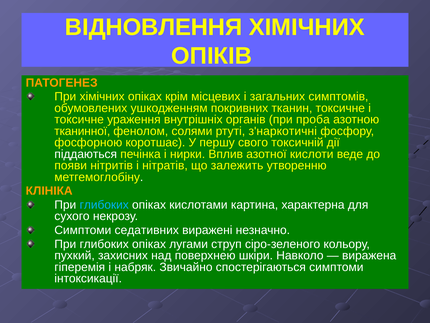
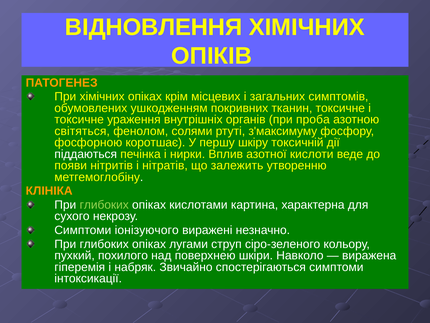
тканинної: тканинної -> світяться (82, 131)
з'наркотичні: з'наркотичні -> з'максимуму (283, 131)
свого: свого -> шкіру (253, 142)
глибоких colour: light blue -> light green (104, 205)
седативних: седативних -> іонізуючого (147, 230)
захисних: захисних -> похилого (123, 255)
